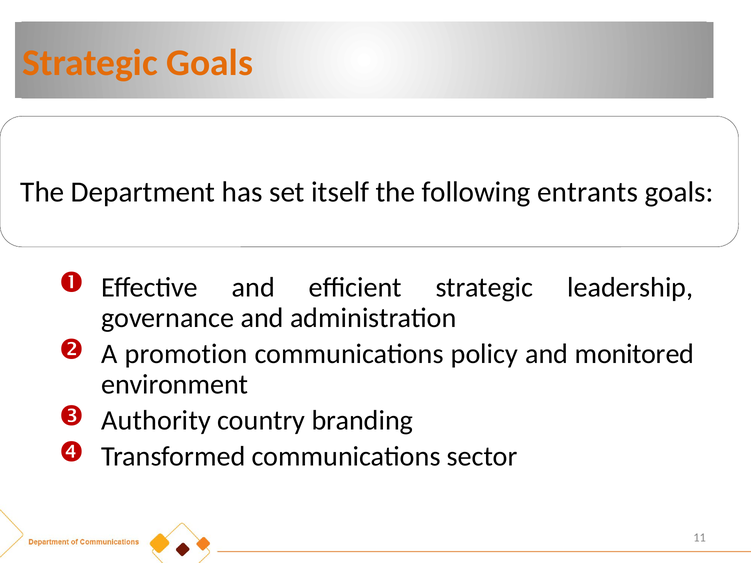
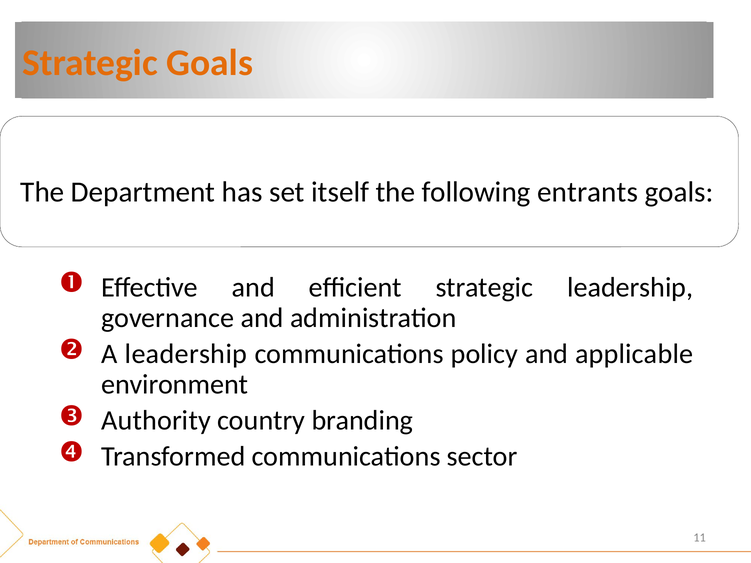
A promotion: promotion -> leadership (186, 354)
monitored: monitored -> applicable (634, 354)
